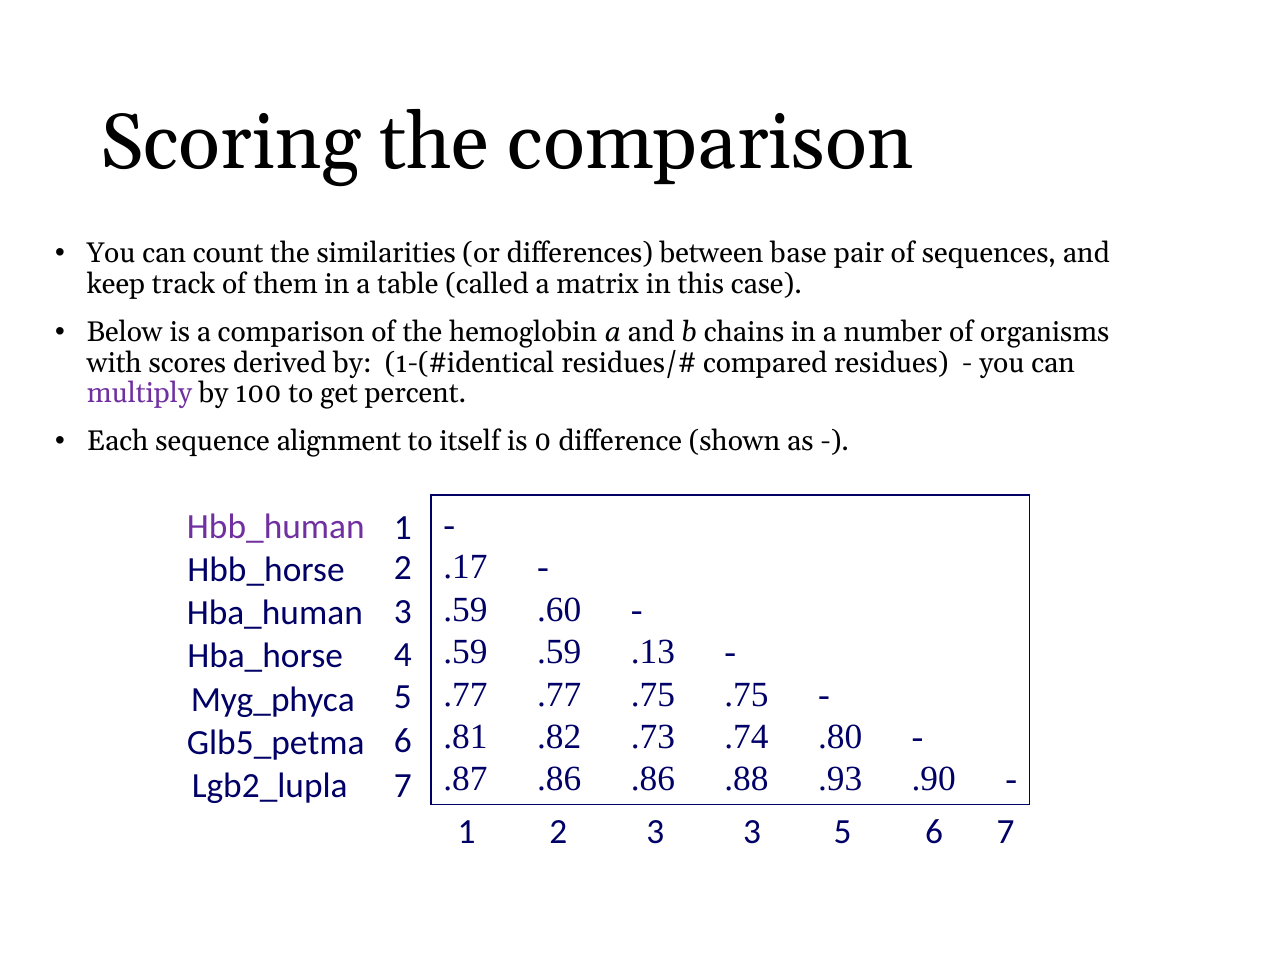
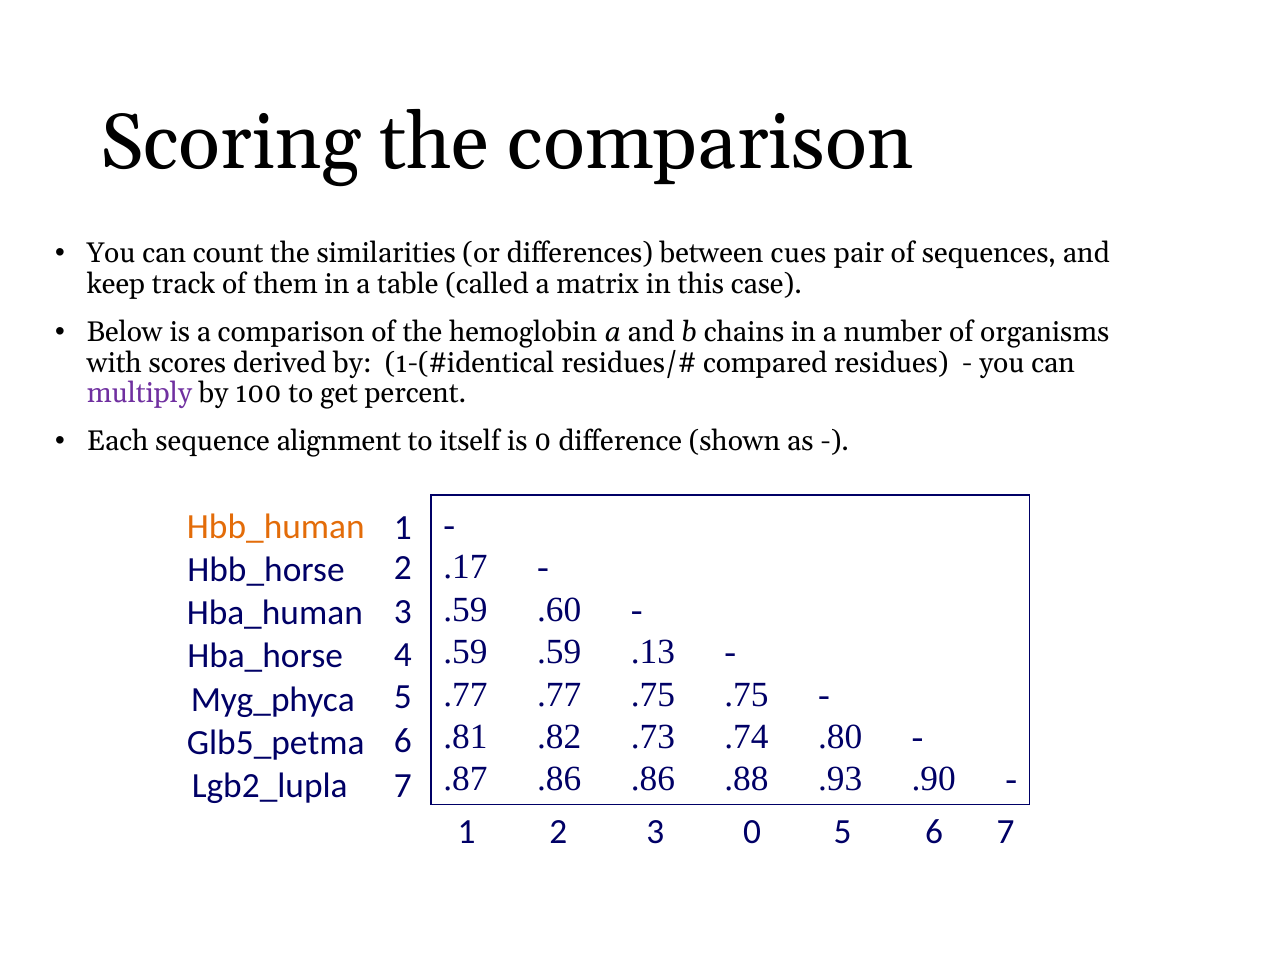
base: base -> cues (799, 254)
Hbb_human colour: purple -> orange (276, 526)
3 3: 3 -> 0 (752, 831)
